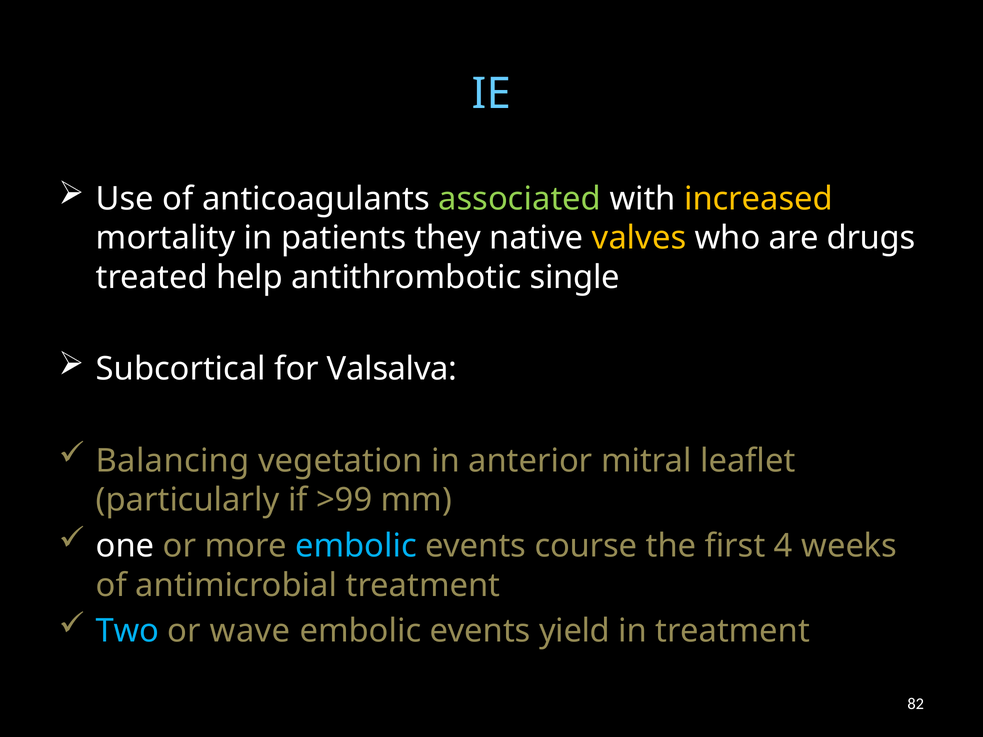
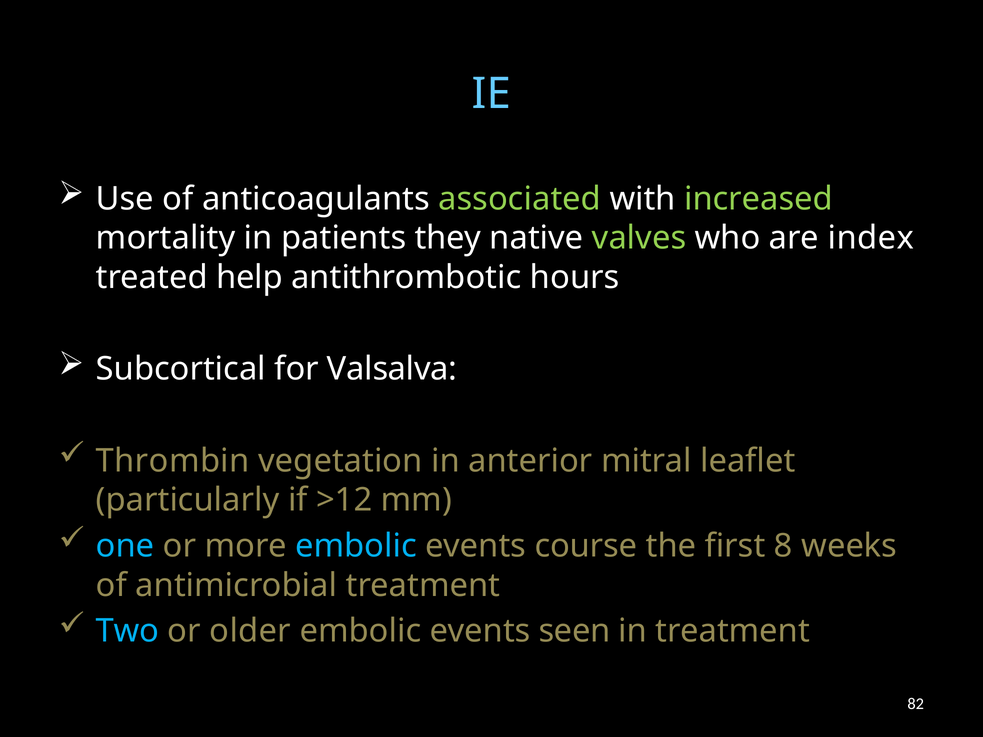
increased colour: yellow -> light green (759, 199)
valves colour: yellow -> light green (639, 238)
drugs: drugs -> index (871, 238)
single: single -> hours (575, 278)
Balancing: Balancing -> Thrombin (173, 461)
>99: >99 -> >12 (344, 500)
one colour: white -> light blue (125, 546)
4: 4 -> 8 (783, 546)
wave: wave -> older (250, 631)
yield: yield -> seen (575, 631)
